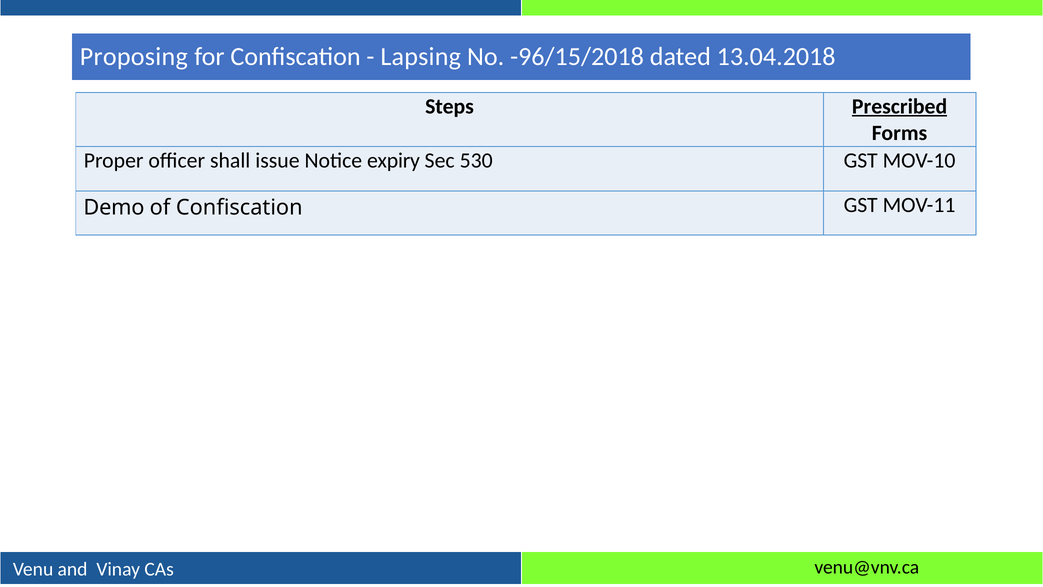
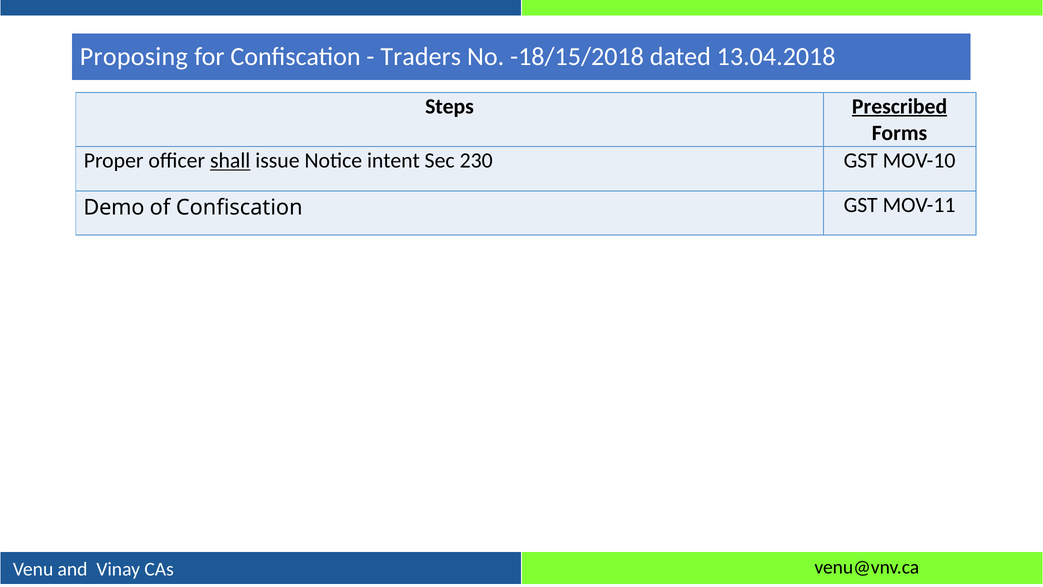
Lapsing: Lapsing -> Traders (421, 57)
-96/15/2018: -96/15/2018 -> -18/15/2018 (577, 57)
shall underline: none -> present (230, 160)
expiry: expiry -> intent (393, 160)
530: 530 -> 230 (476, 160)
